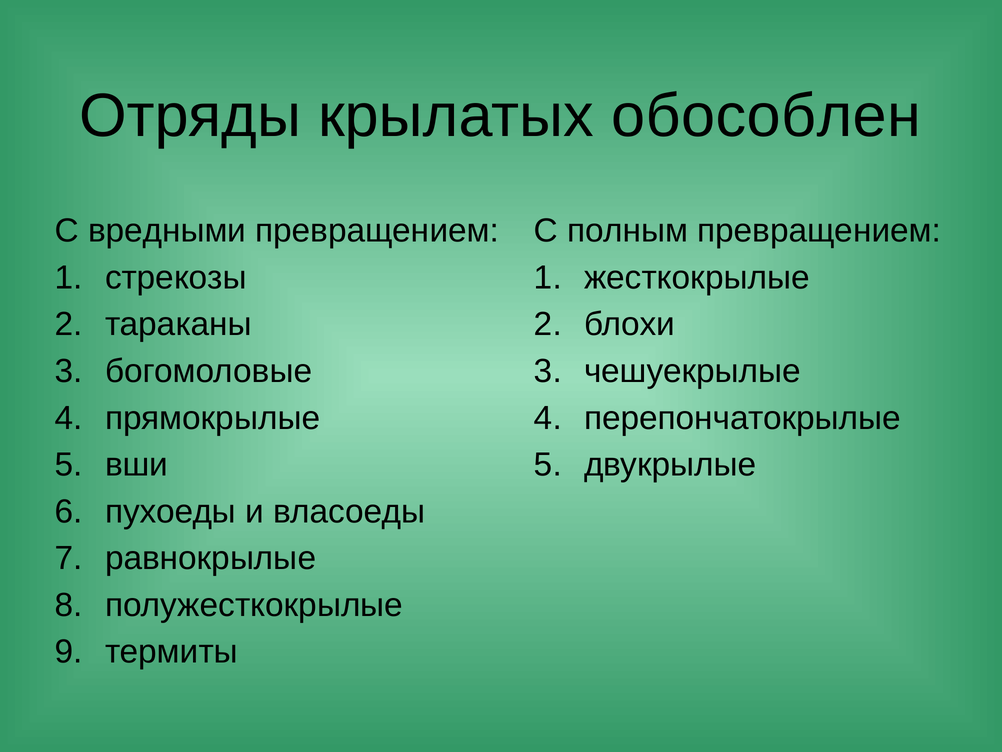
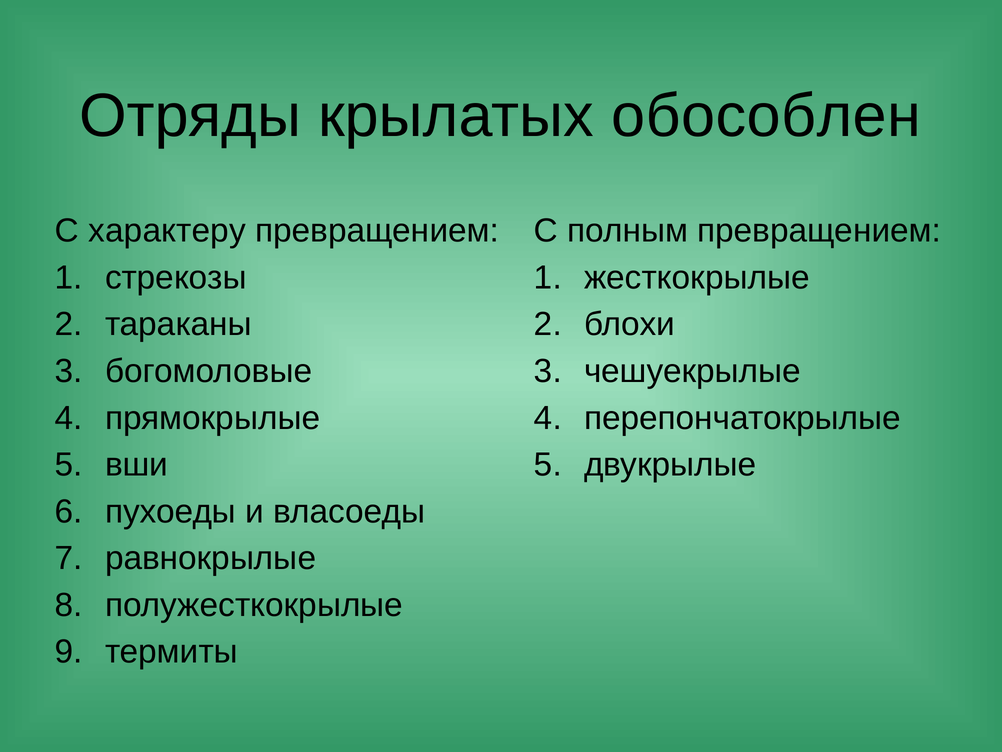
вредными: вредными -> характеру (167, 231)
